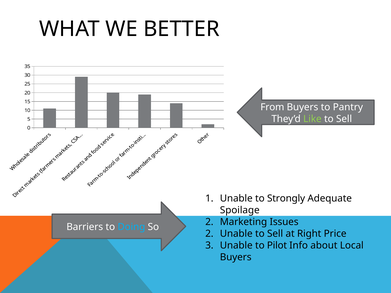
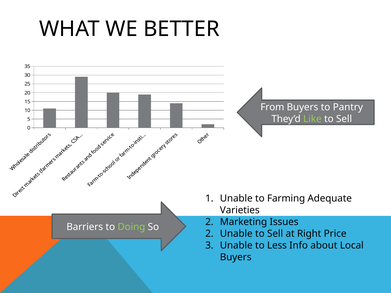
Strongly: Strongly -> Farming (286, 199)
Spoilage: Spoilage -> Varieties (240, 210)
Doing colour: light blue -> light green (131, 227)
Pilot: Pilot -> Less (277, 246)
